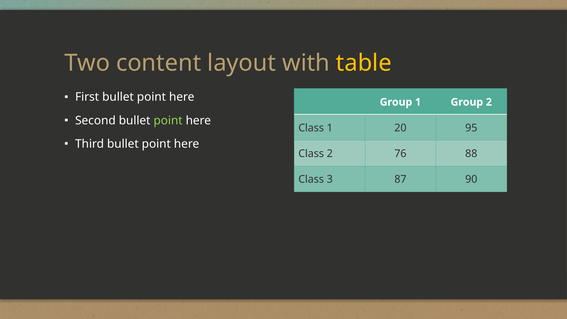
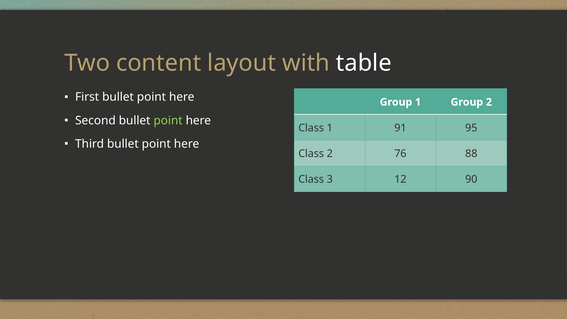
table colour: yellow -> white (364, 63)
20: 20 -> 91 (400, 128)
87: 87 -> 12 (400, 179)
